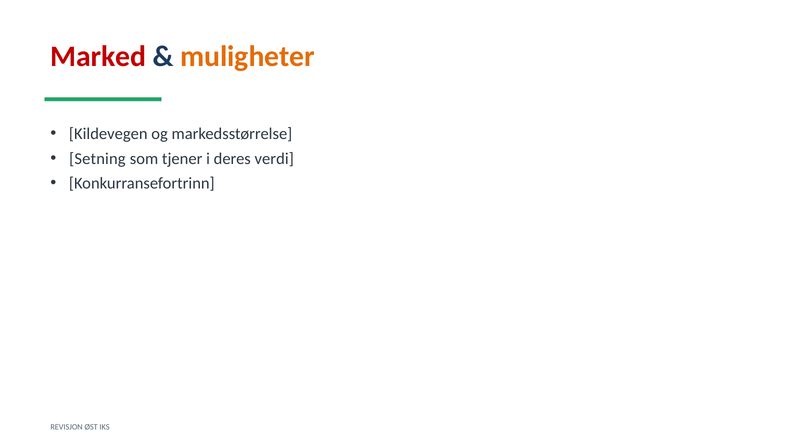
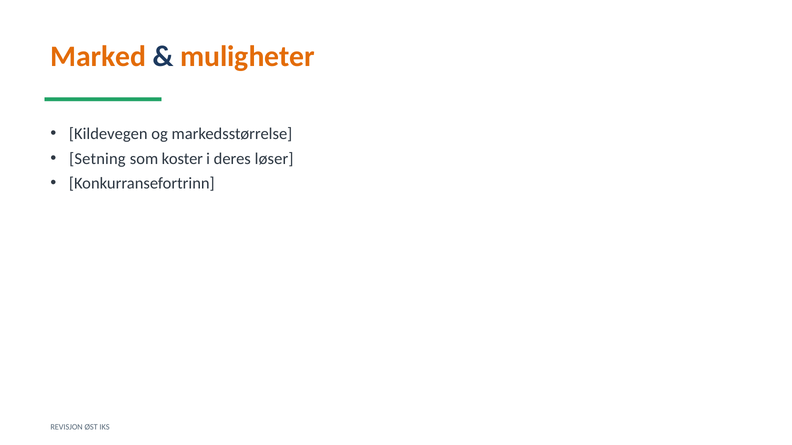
Marked colour: red -> orange (98, 57)
tjener: tjener -> koster (182, 159)
verdi: verdi -> løser (274, 159)
